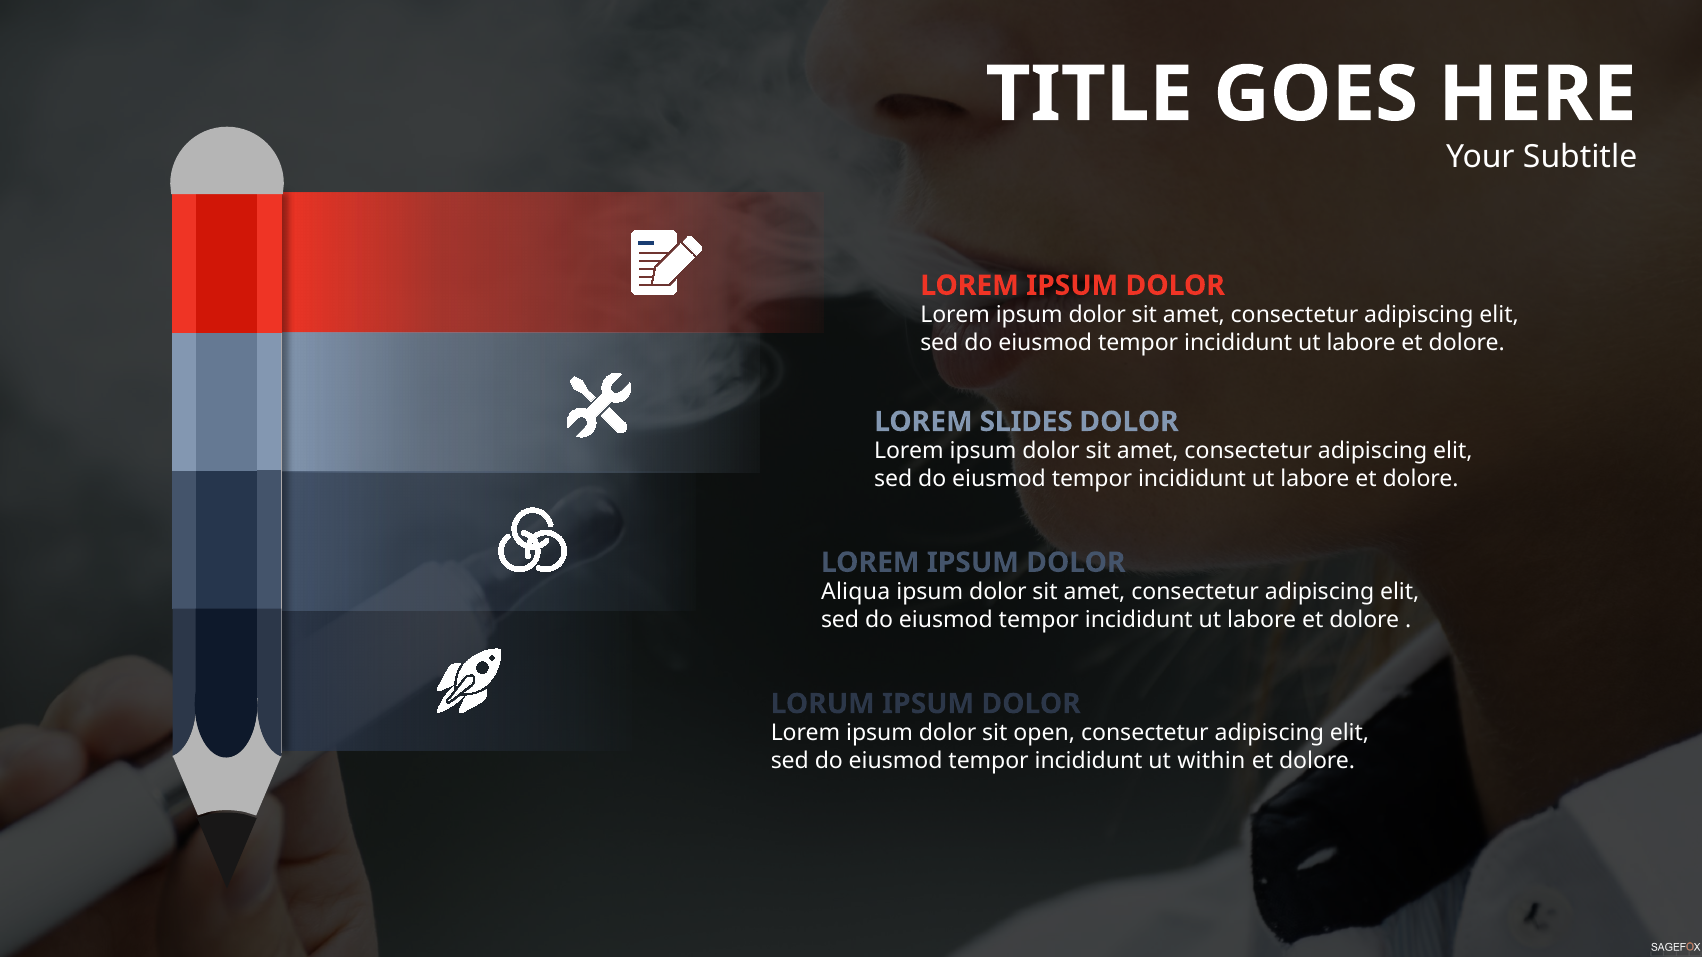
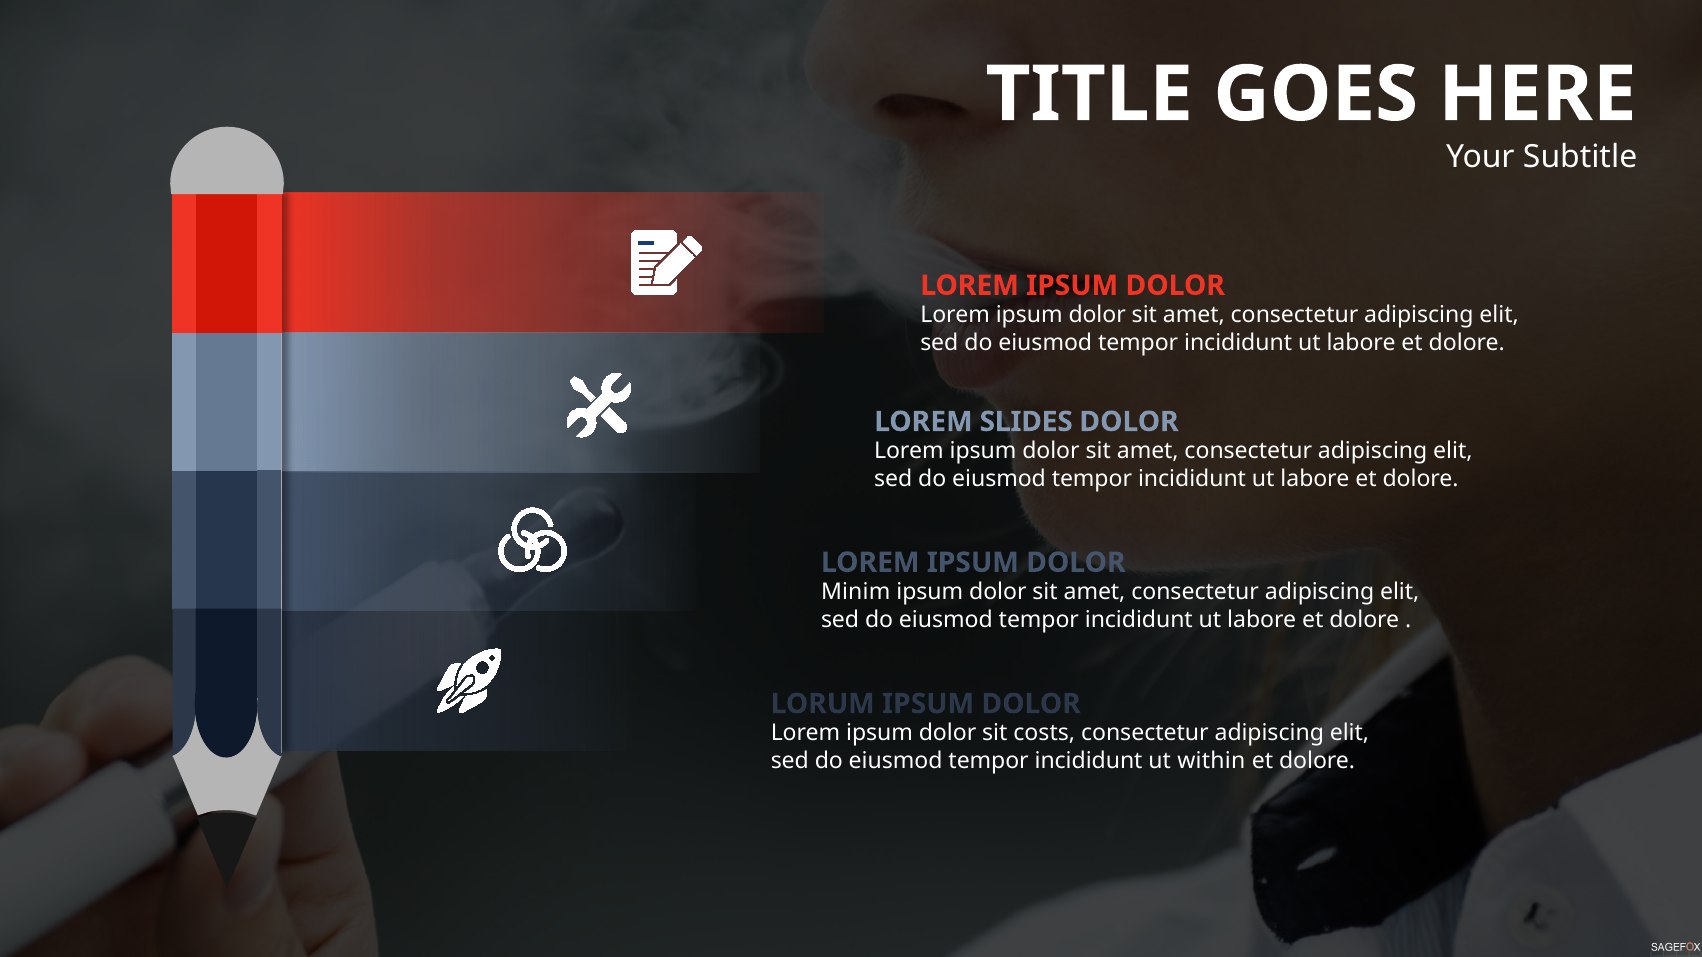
Aliqua: Aliqua -> Minim (856, 592)
open: open -> costs (1044, 734)
